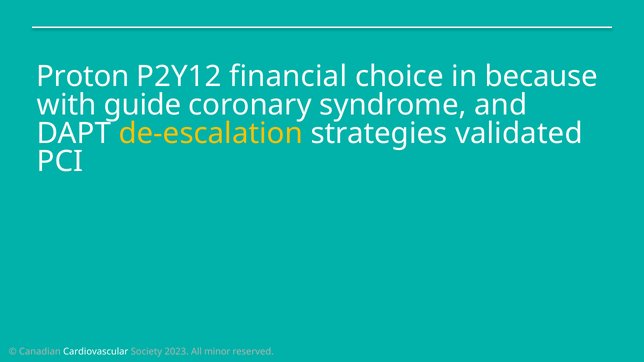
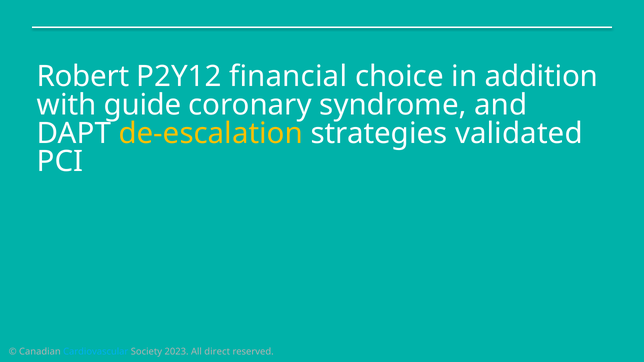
Proton: Proton -> Robert (83, 77)
because: because -> addition (541, 77)
Cardiovascular colour: white -> light blue (96, 352)
minor: minor -> direct (217, 352)
